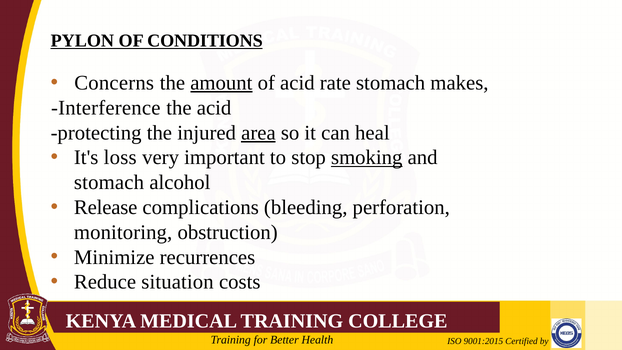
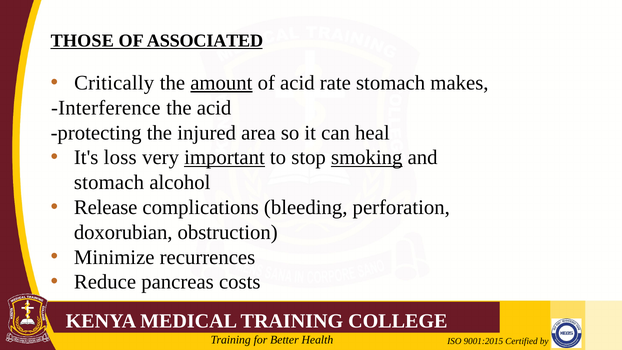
PYLON: PYLON -> THOSE (82, 41)
CONDITIONS: CONDITIONS -> ASSOCIATED (205, 41)
Concerns: Concerns -> Critically (114, 83)
area underline: present -> none (258, 133)
important underline: none -> present (224, 158)
monitoring: monitoring -> doxorubian (123, 232)
situation: situation -> pancreas (178, 282)
